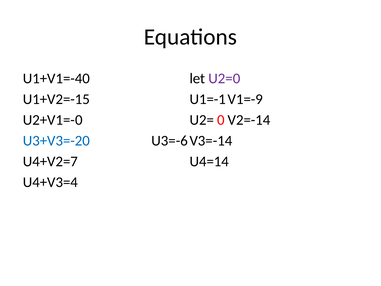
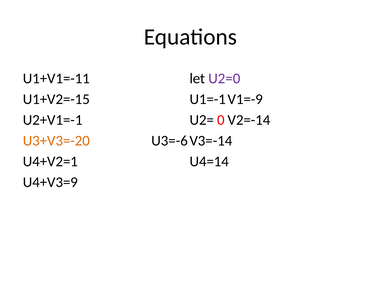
U1+V1=-40: U1+V1=-40 -> U1+V1=-11 (56, 78)
U2+V1=-0: U2+V1=-0 -> U2+V1=-1 (53, 120)
U3+V3=-20 colour: blue -> orange (56, 141)
U4+V2=7: U4+V2=7 -> U4+V2=1 (50, 161)
U4+V3=4: U4+V3=4 -> U4+V3=9 (50, 182)
